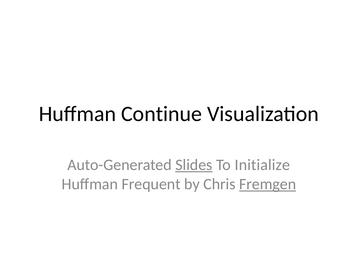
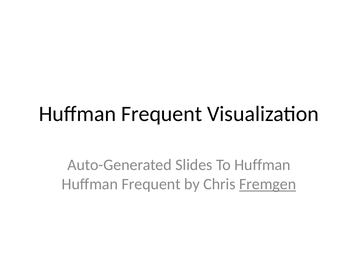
Continue: Continue -> Frequent (162, 114)
Slides underline: present -> none (194, 165)
To Initialize: Initialize -> Huffman (262, 165)
